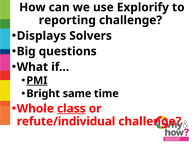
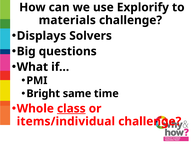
reporting: reporting -> materials (67, 20)
PMI underline: present -> none (37, 80)
refute/individual: refute/individual -> items/individual (66, 121)
